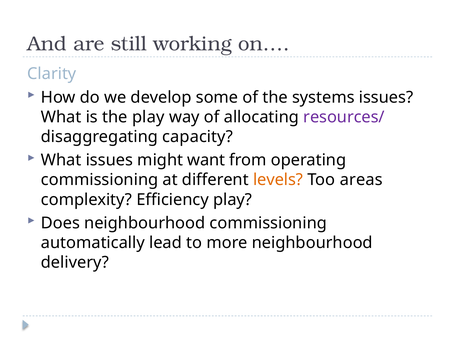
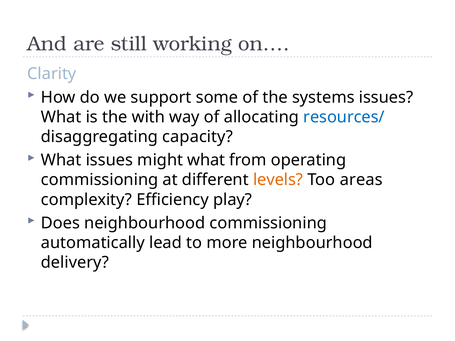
develop: develop -> support (161, 97)
the play: play -> with (148, 117)
resources/ colour: purple -> blue (344, 117)
might want: want -> what (206, 160)
